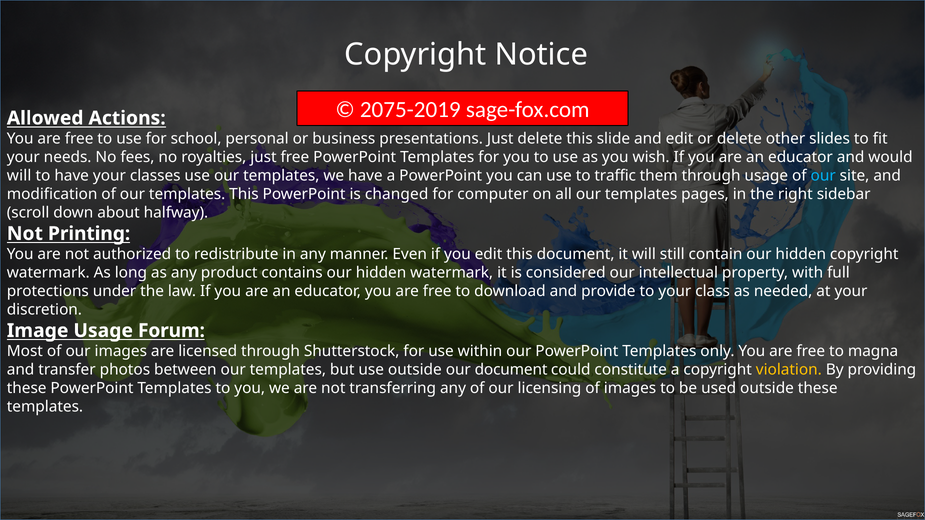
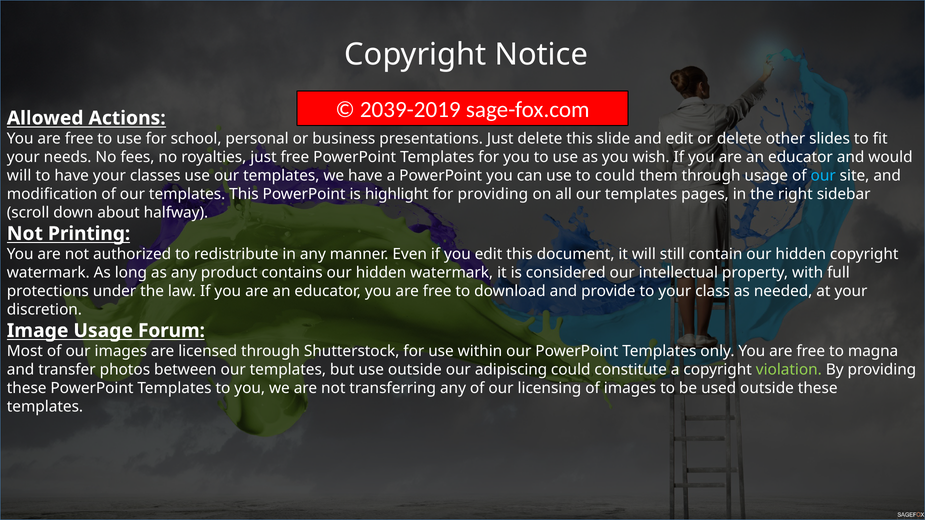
2075-2019: 2075-2019 -> 2039-2019 (410, 110)
to traffic: traffic -> could (615, 176)
changed: changed -> highlight (397, 194)
for computer: computer -> providing (493, 194)
our document: document -> adipiscing (511, 370)
violation colour: yellow -> light green (789, 370)
